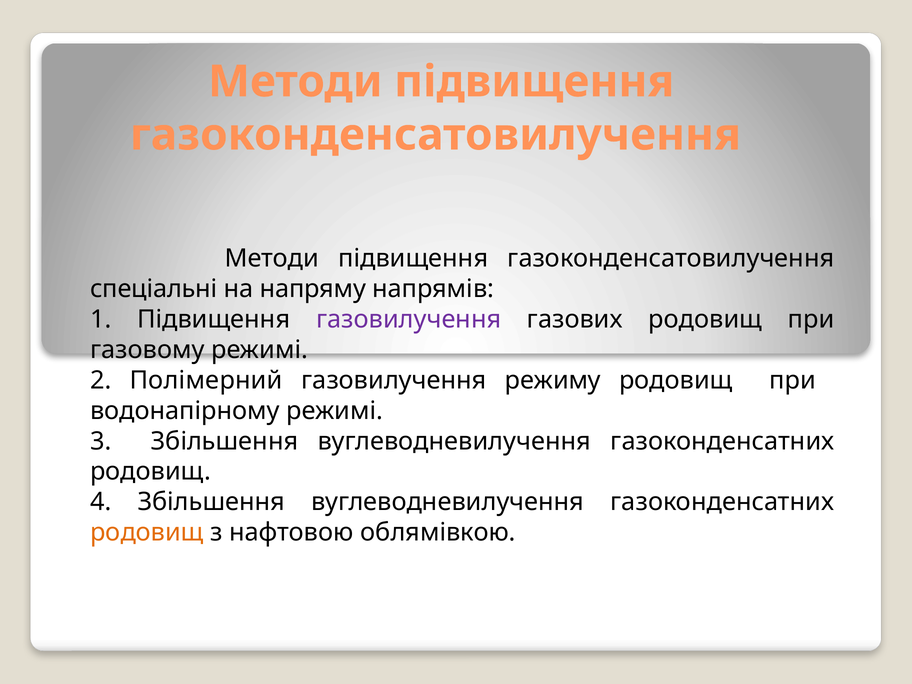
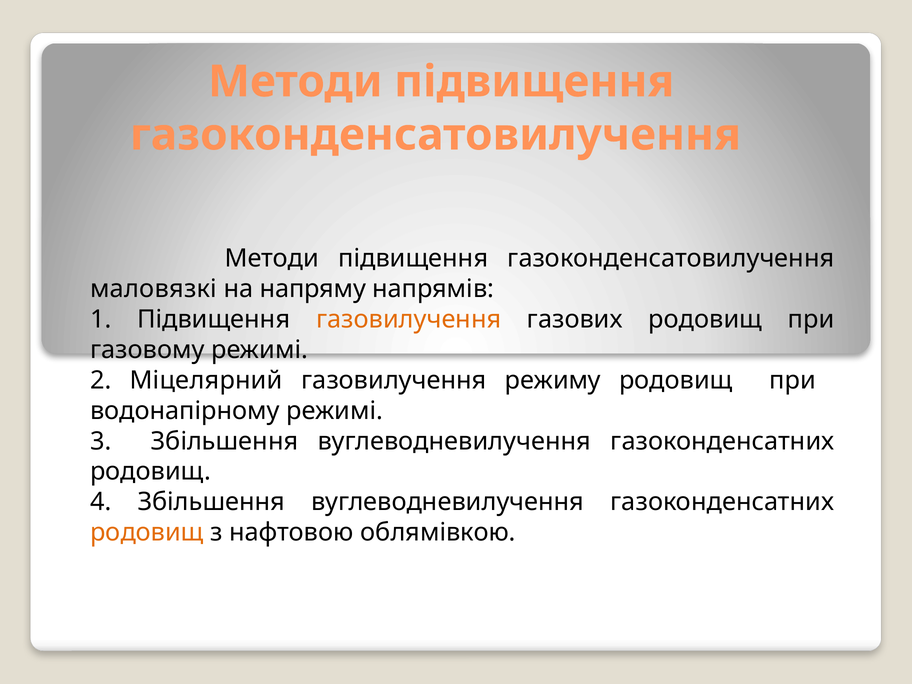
спеціальні: спеціальні -> маловязкі (154, 289)
газовилучення colour: purple -> orange (409, 319)
Полімерний: Полімерний -> Міцелярний (206, 380)
